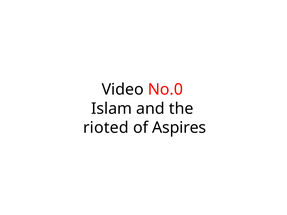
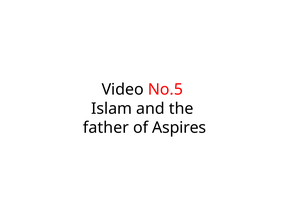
No.0: No.0 -> No.5 (165, 90)
rioted: rioted -> father (106, 128)
